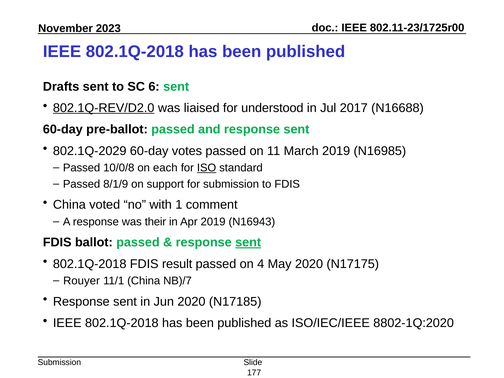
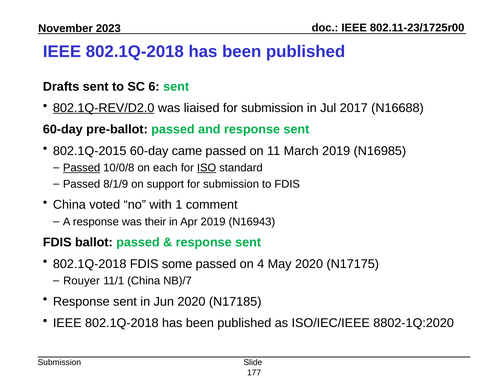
liaised for understood: understood -> submission (272, 108)
802.1Q-2029: 802.1Q-2029 -> 802.1Q-2015 (90, 151)
votes: votes -> came (187, 151)
Passed underline: none -> present (82, 168)
sent underline: present -> none (248, 242)
result: result -> some (177, 264)
